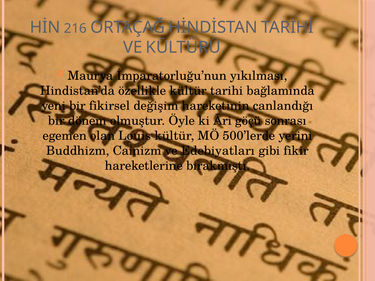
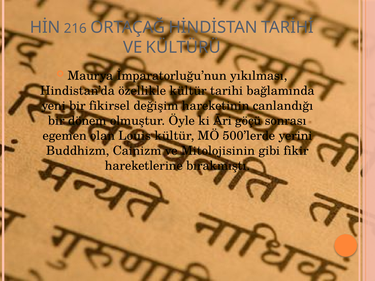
Edebiyatları: Edebiyatları -> Mitolojisinin (218, 151)
